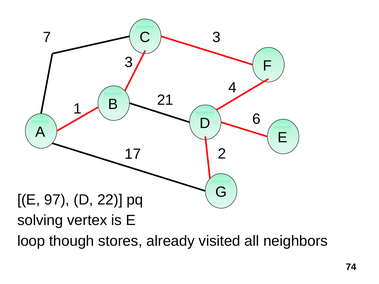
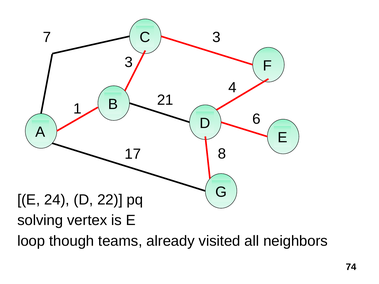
2: 2 -> 8 (222, 154)
97: 97 -> 24 (57, 200)
stores: stores -> teams (120, 241)
